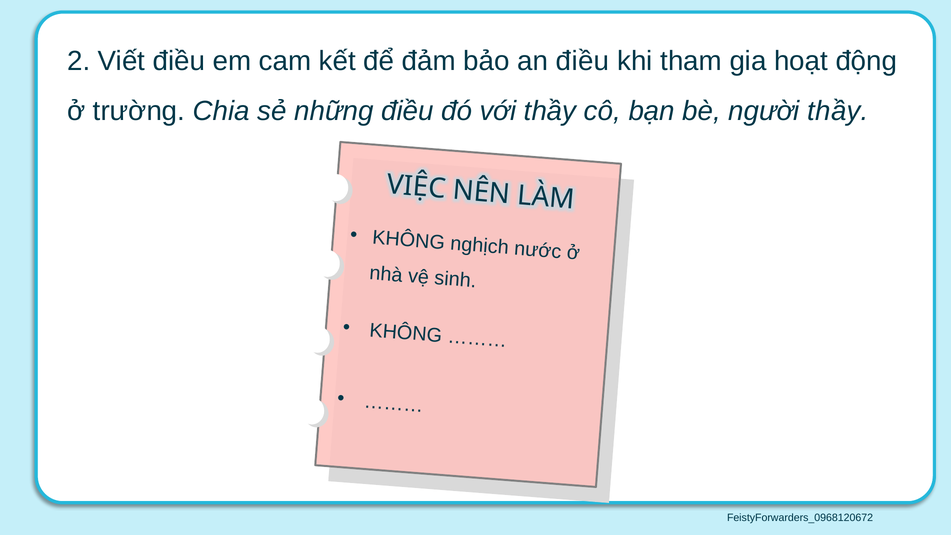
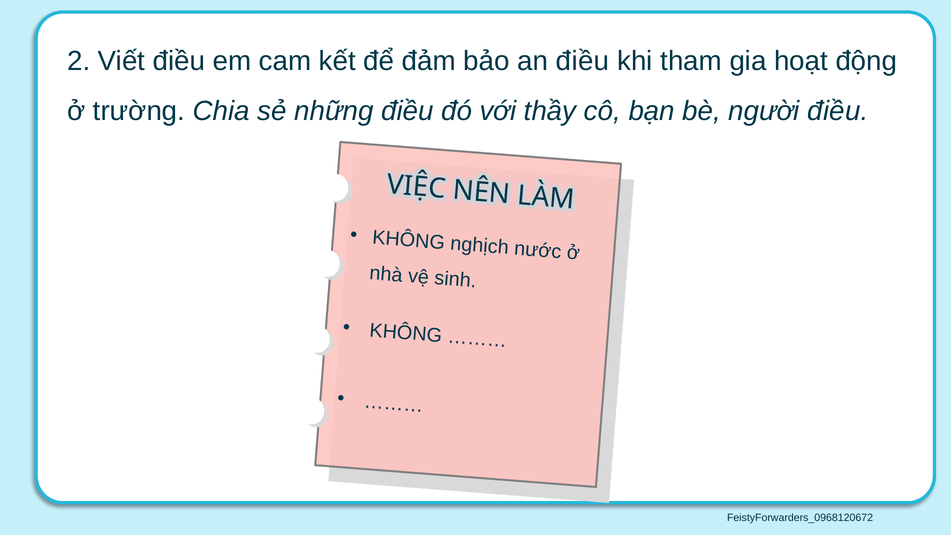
người thầy: thầy -> điều (838, 111)
